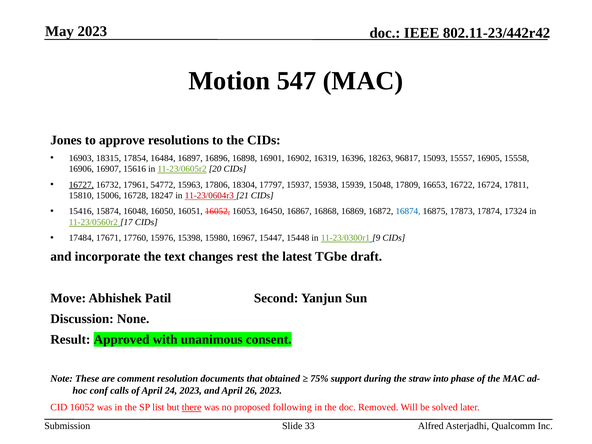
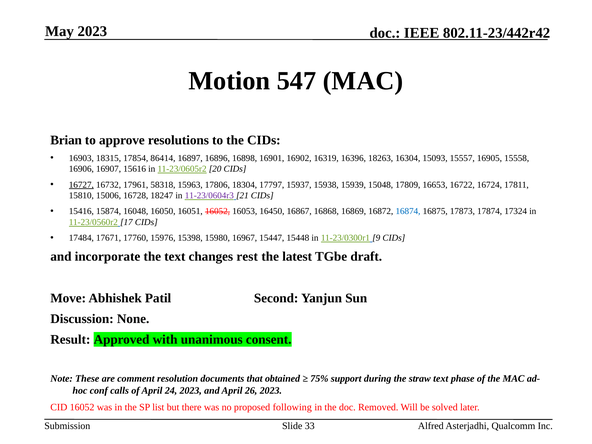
Jones: Jones -> Brian (66, 140)
16484: 16484 -> 86414 (163, 158)
96817: 96817 -> 16304 (408, 158)
54772: 54772 -> 58318 (163, 185)
11-23/0604r3 colour: red -> purple (209, 196)
straw into: into -> text (441, 379)
there underline: present -> none (192, 407)
